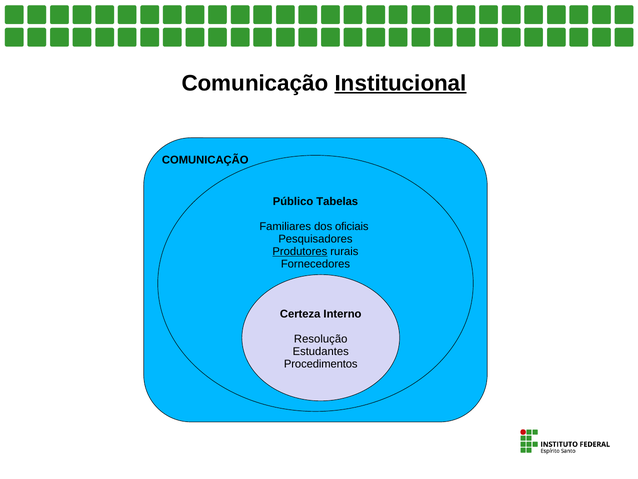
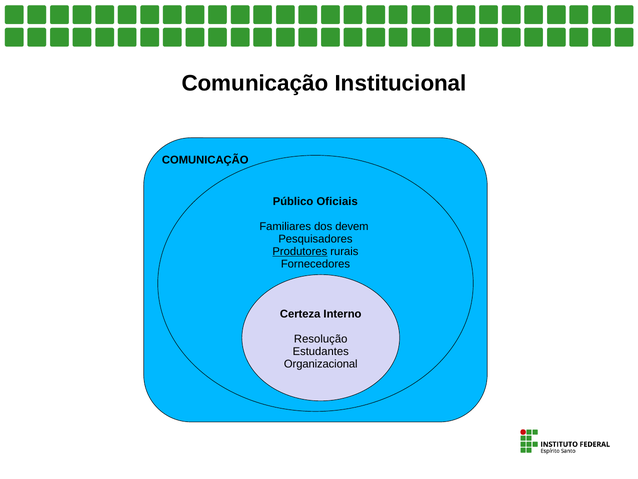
Institucional underline: present -> none (401, 83)
Tabelas: Tabelas -> Oficiais (337, 201)
oficiais: oficiais -> devem (352, 226)
Procedimentos: Procedimentos -> Organizacional (321, 364)
